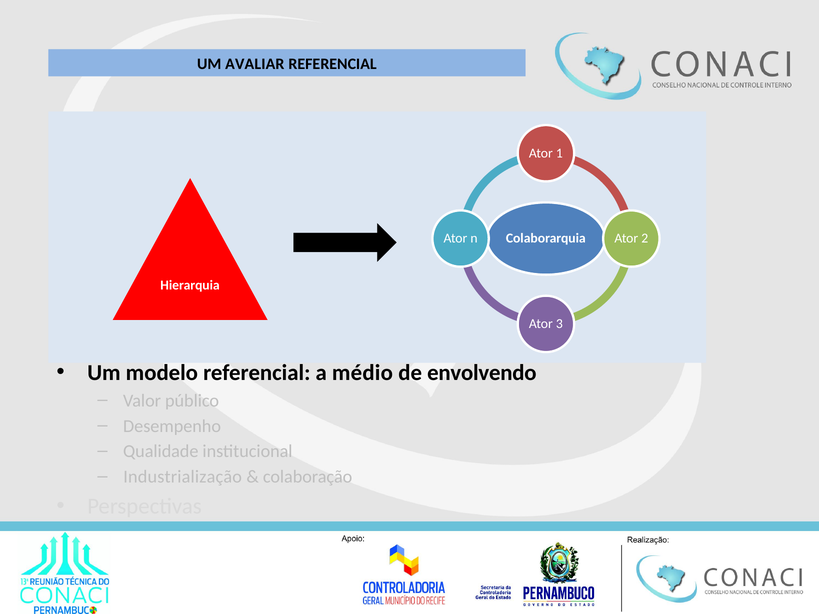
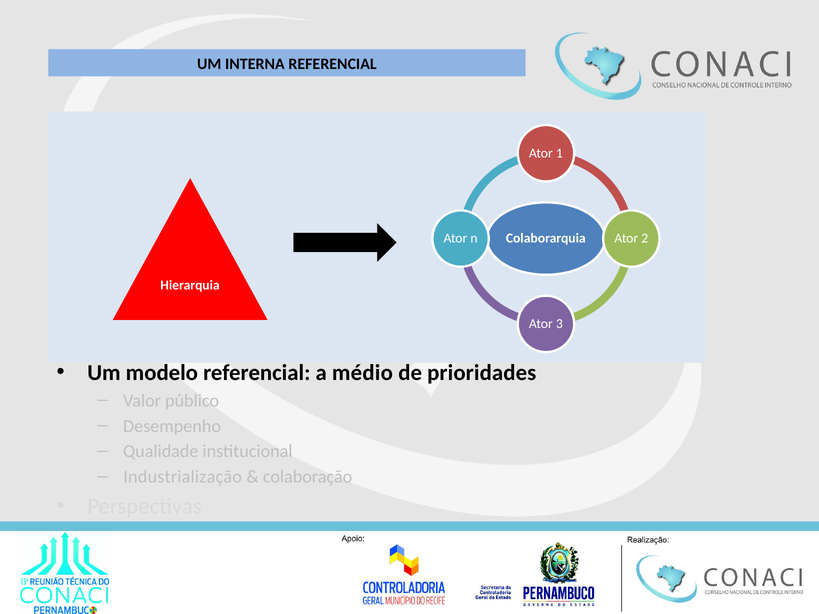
AVALIAR: AVALIAR -> INTERNA (255, 64)
envolvendo: envolvendo -> prioridades (482, 373)
